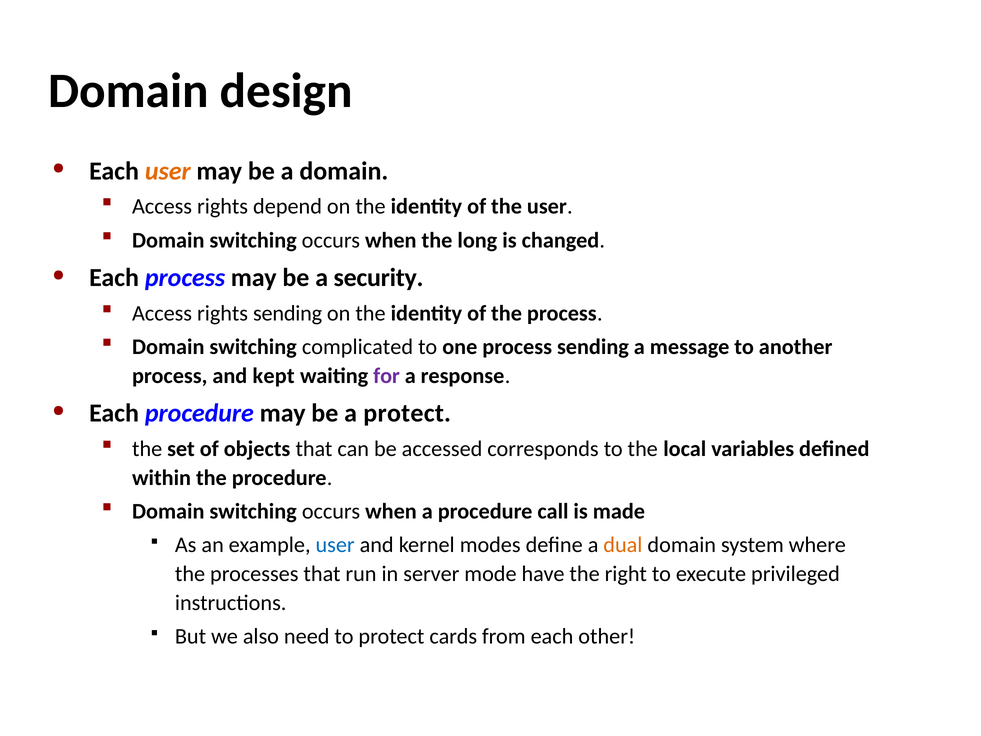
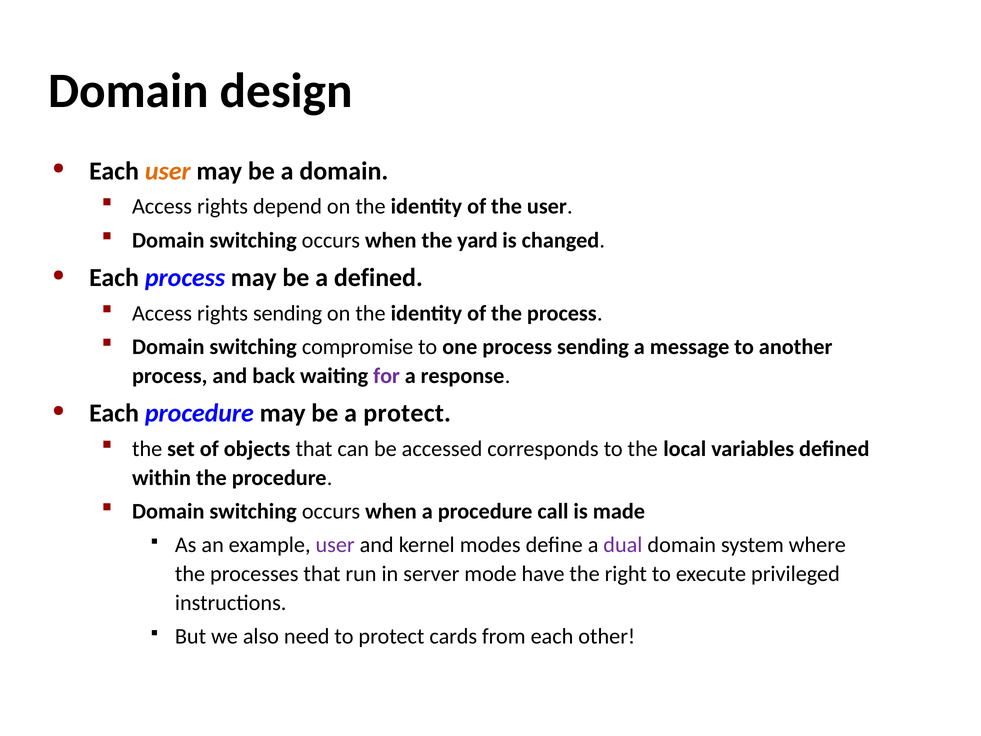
long: long -> yard (477, 240)
a security: security -> defined (378, 278)
complicated: complicated -> compromise (358, 347)
kept: kept -> back (274, 376)
user colour: blue -> purple (335, 545)
dual colour: orange -> purple (623, 545)
